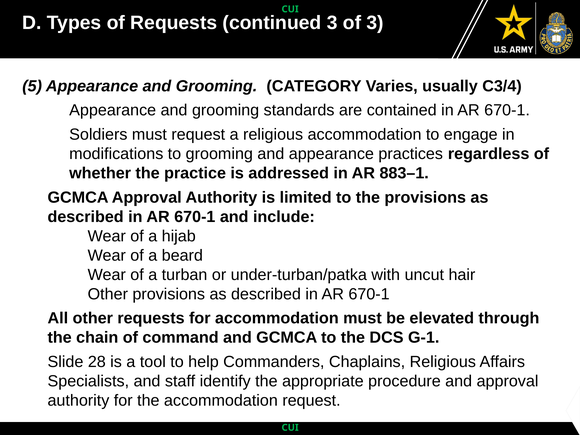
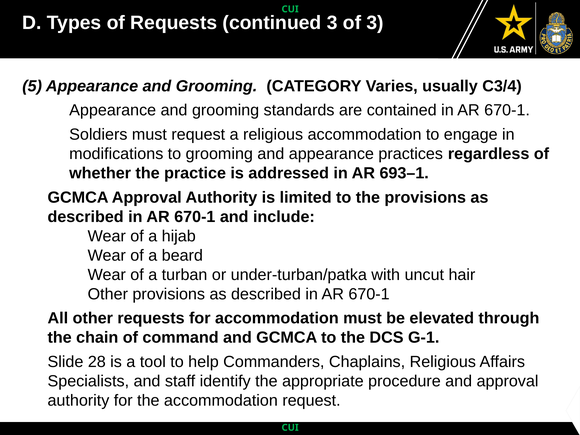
883–1: 883–1 -> 693–1 (404, 173)
